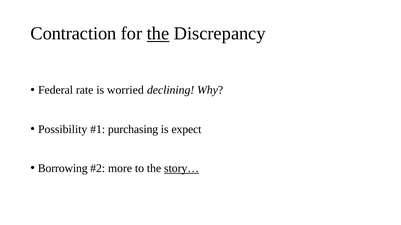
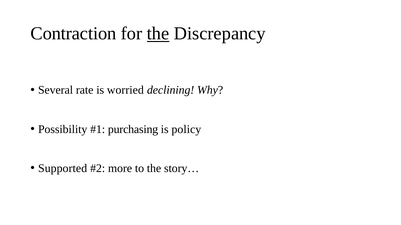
Federal: Federal -> Several (56, 90)
expect: expect -> policy (186, 130)
Borrowing: Borrowing -> Supported (63, 169)
story… underline: present -> none (182, 169)
